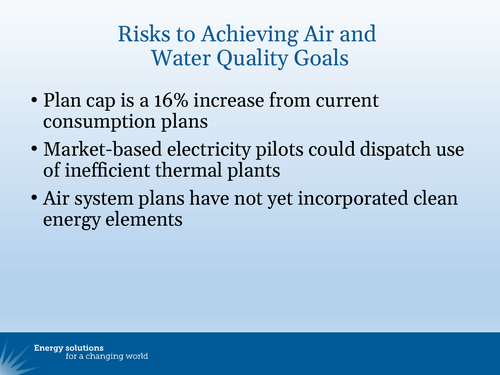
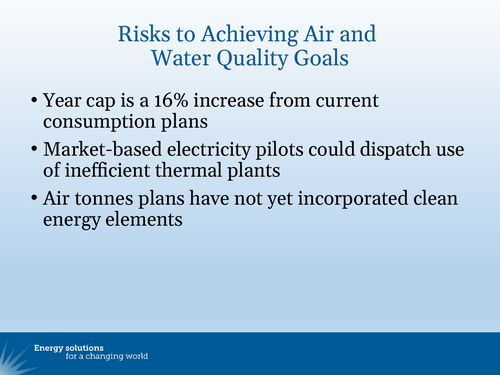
Plan: Plan -> Year (63, 100)
system: system -> tonnes (104, 198)
